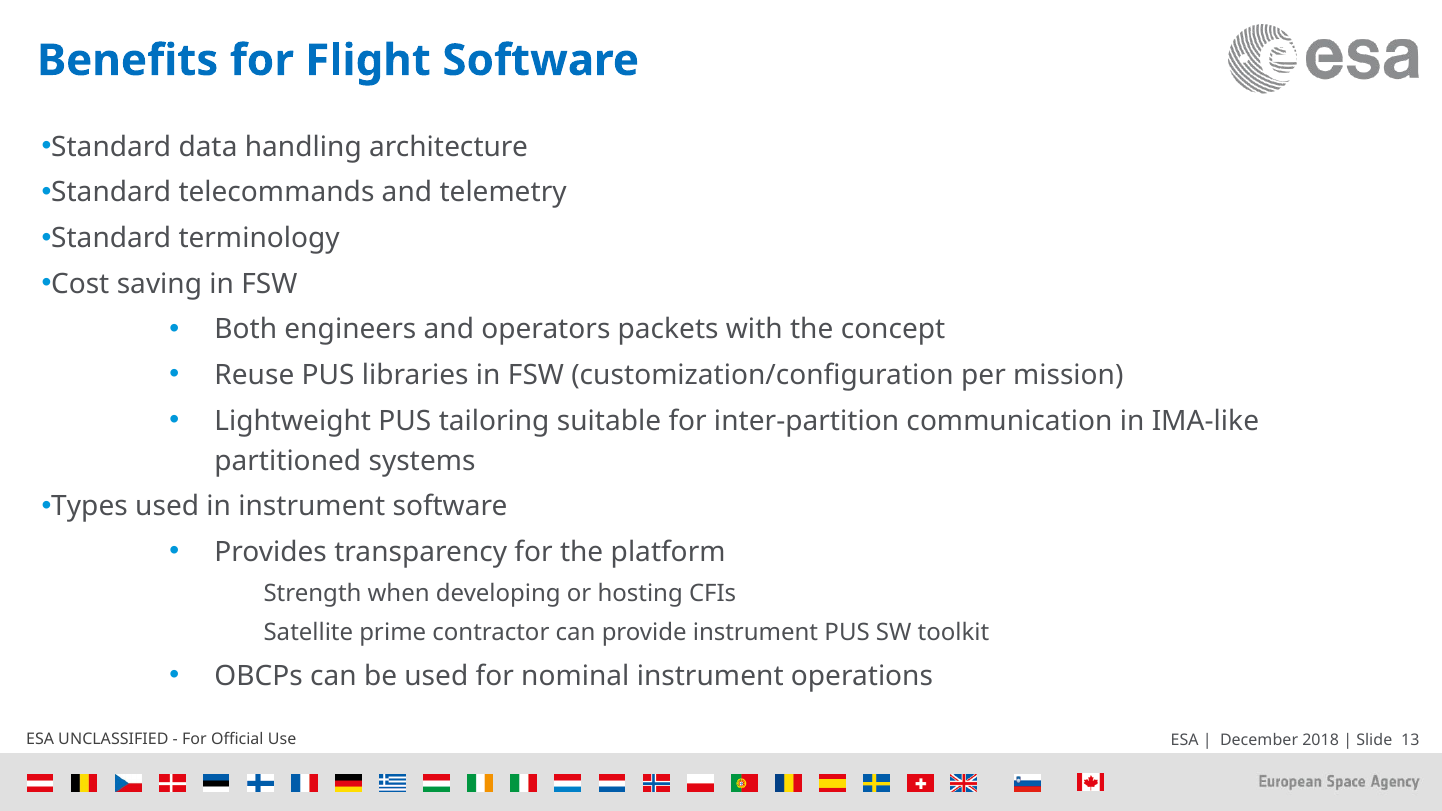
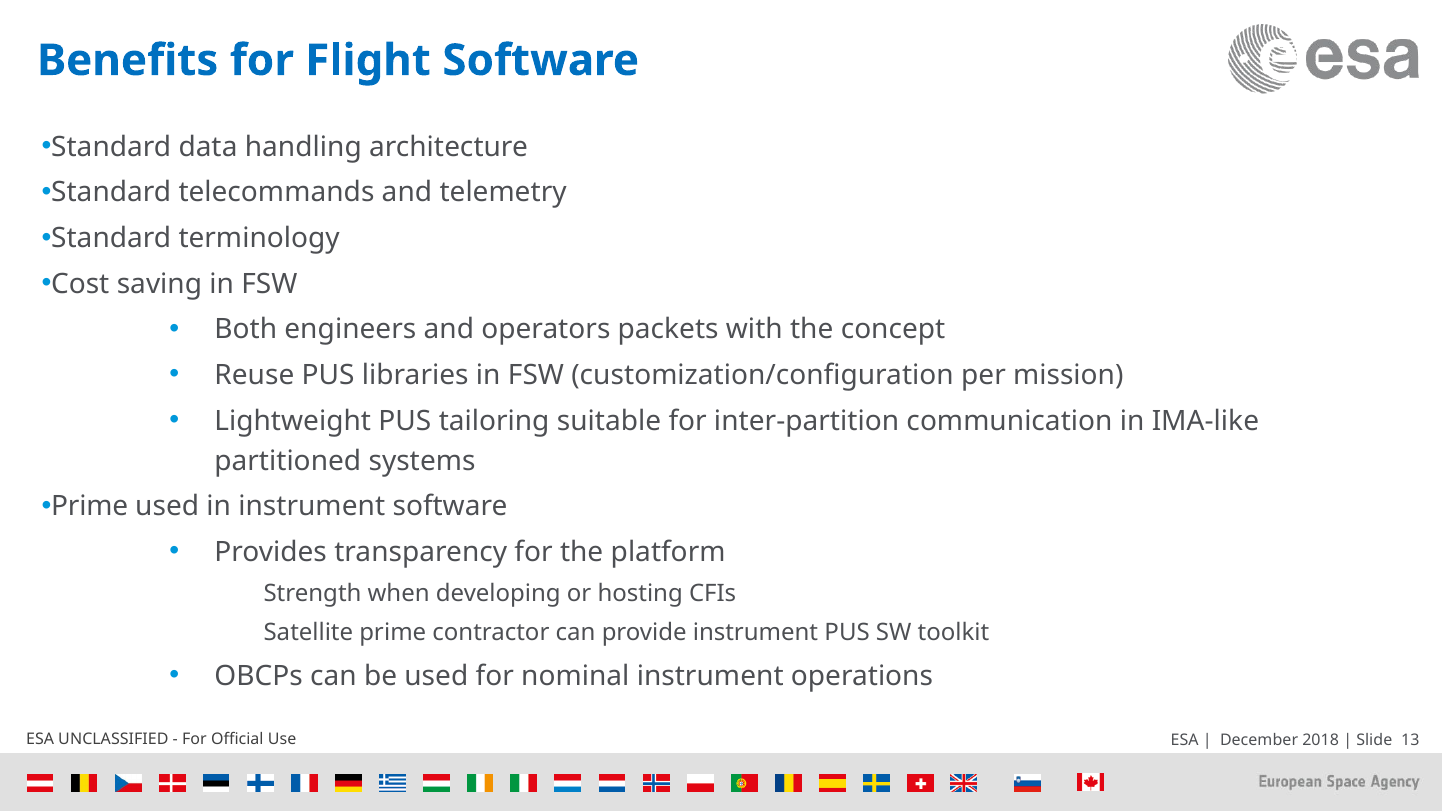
Types: Types -> Prime (90, 507)
